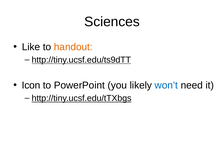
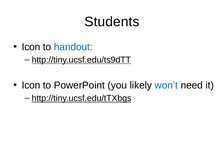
Sciences: Sciences -> Students (112, 22)
Like: Like -> Icon (31, 47)
handout colour: orange -> blue (73, 47)
